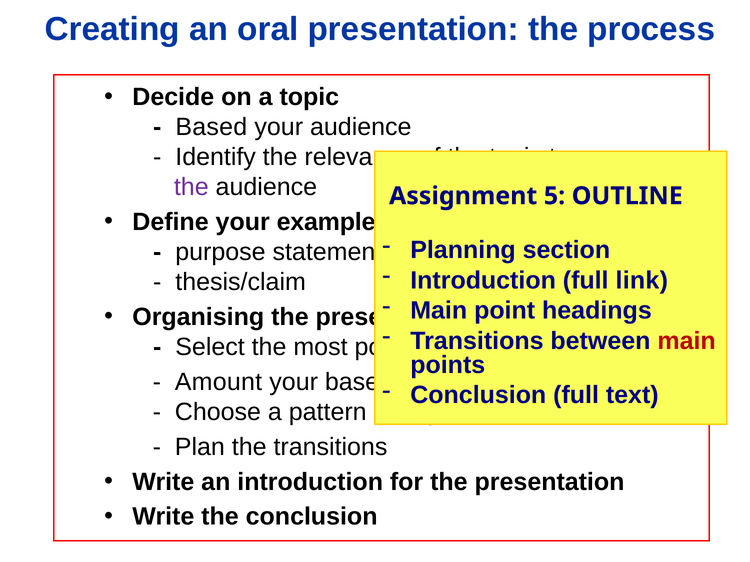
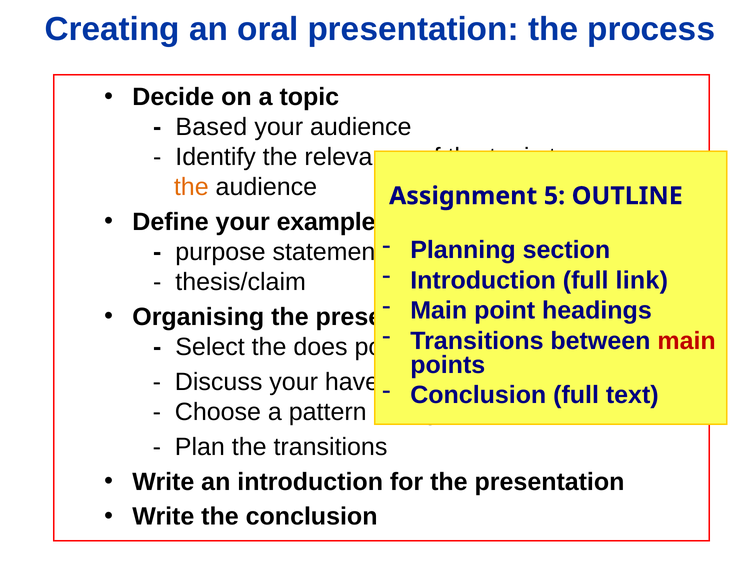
the colour: purple -> orange (191, 187)
most: most -> does (320, 347)
Amount: Amount -> Discuss (219, 382)
base: base -> have (352, 382)
